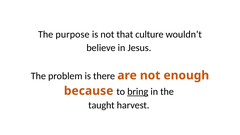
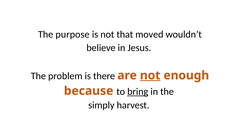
culture: culture -> moved (149, 34)
not underline: none -> present (150, 75)
taught: taught -> simply (101, 105)
